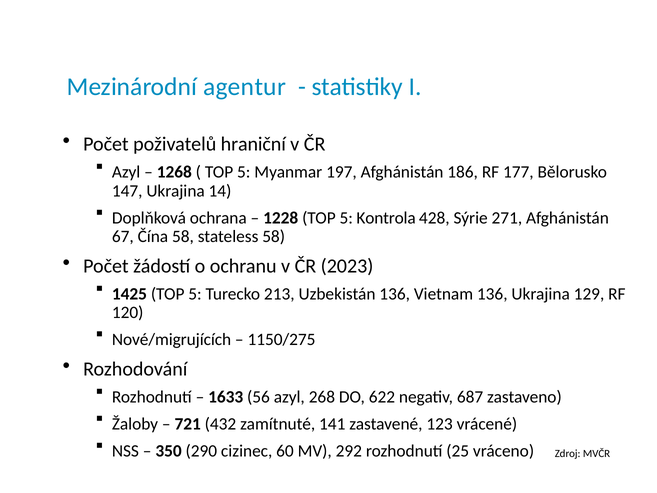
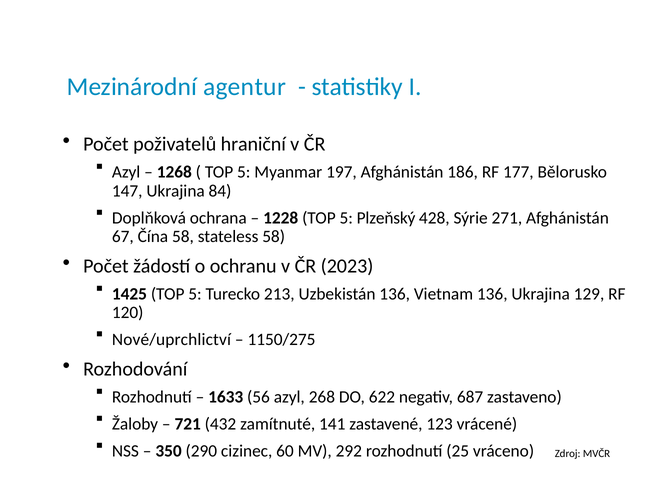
14: 14 -> 84 (220, 191)
Kontrola: Kontrola -> Plzeňský (386, 218)
Nové/migrujících: Nové/migrujících -> Nové/uprchlictví (171, 340)
